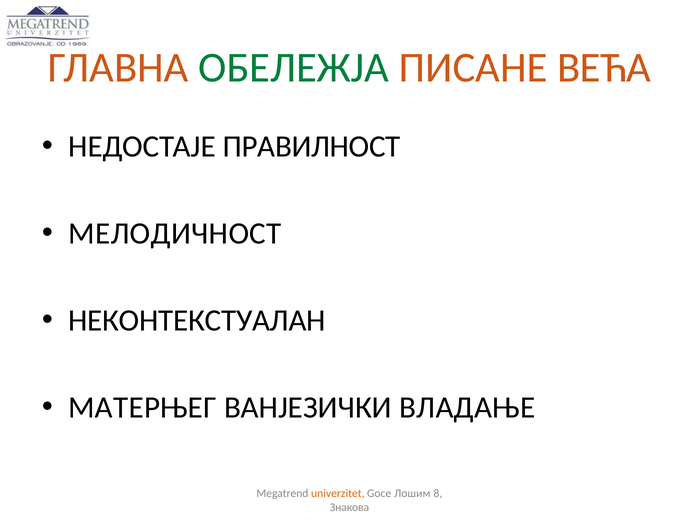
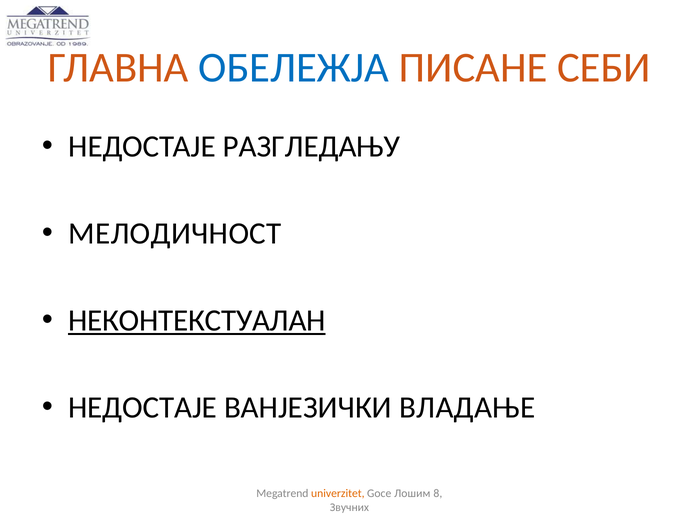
ОБЕЛЕЖЈА colour: green -> blue (294, 68)
ВЕЋА: ВЕЋА -> СЕБИ (604, 68)
ПРАВИЛНОСТ: ПРАВИЛНОСТ -> РАЗГЛЕДАЊУ (311, 147)
НЕКОНТЕКСТУАЛАН underline: none -> present (197, 321)
МАТЕРЊЕГ: МАТЕРЊЕГ -> НЕДОСТАЈЕ (143, 408)
Знакова: Знакова -> Звучних (349, 508)
